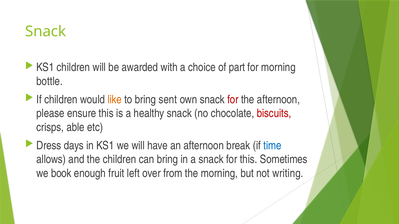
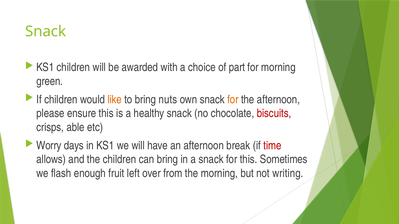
bottle: bottle -> green (50, 82)
sent: sent -> nuts (168, 100)
for colour: red -> orange (233, 100)
Dress: Dress -> Worry (49, 146)
time colour: blue -> red (272, 146)
book: book -> flash (61, 174)
